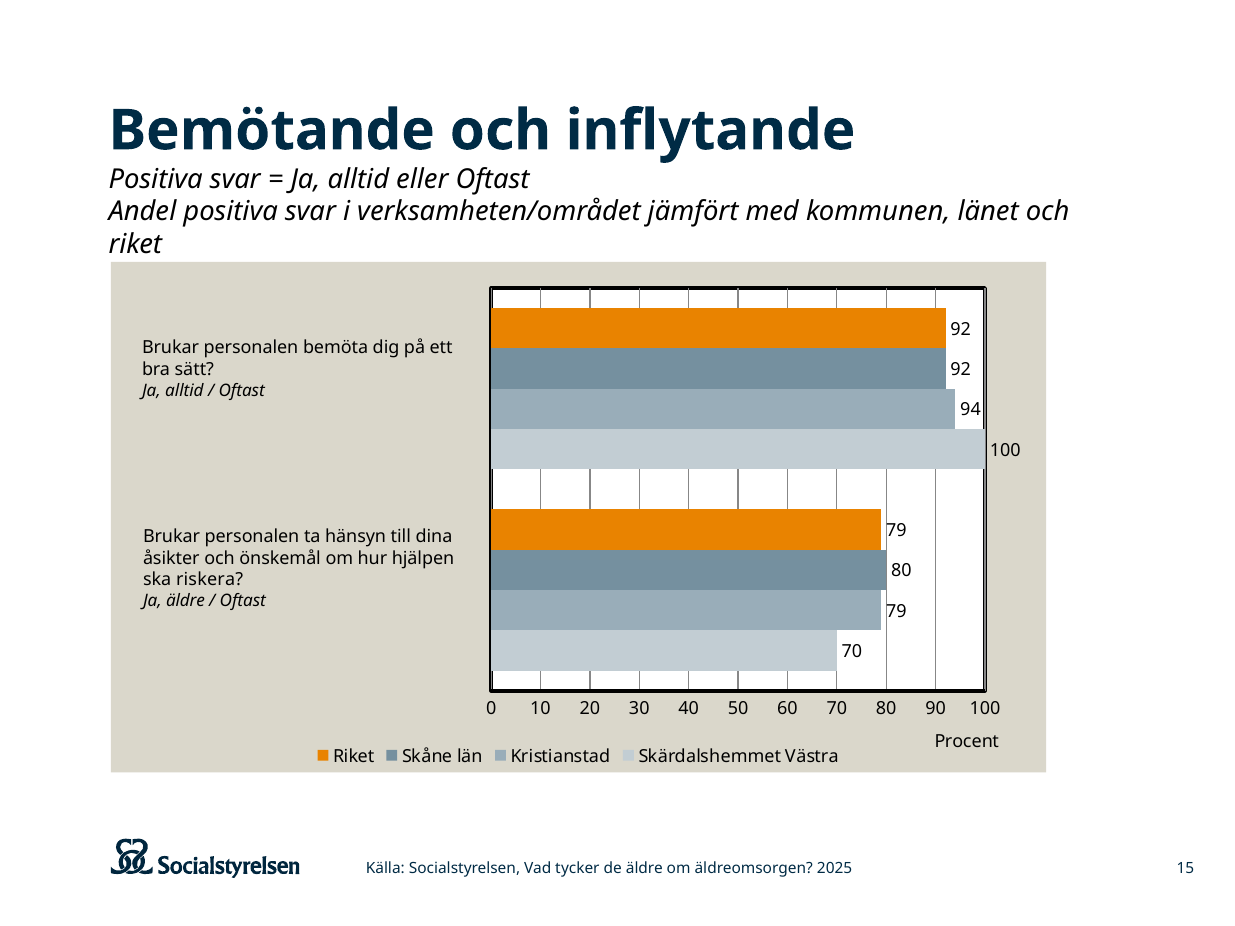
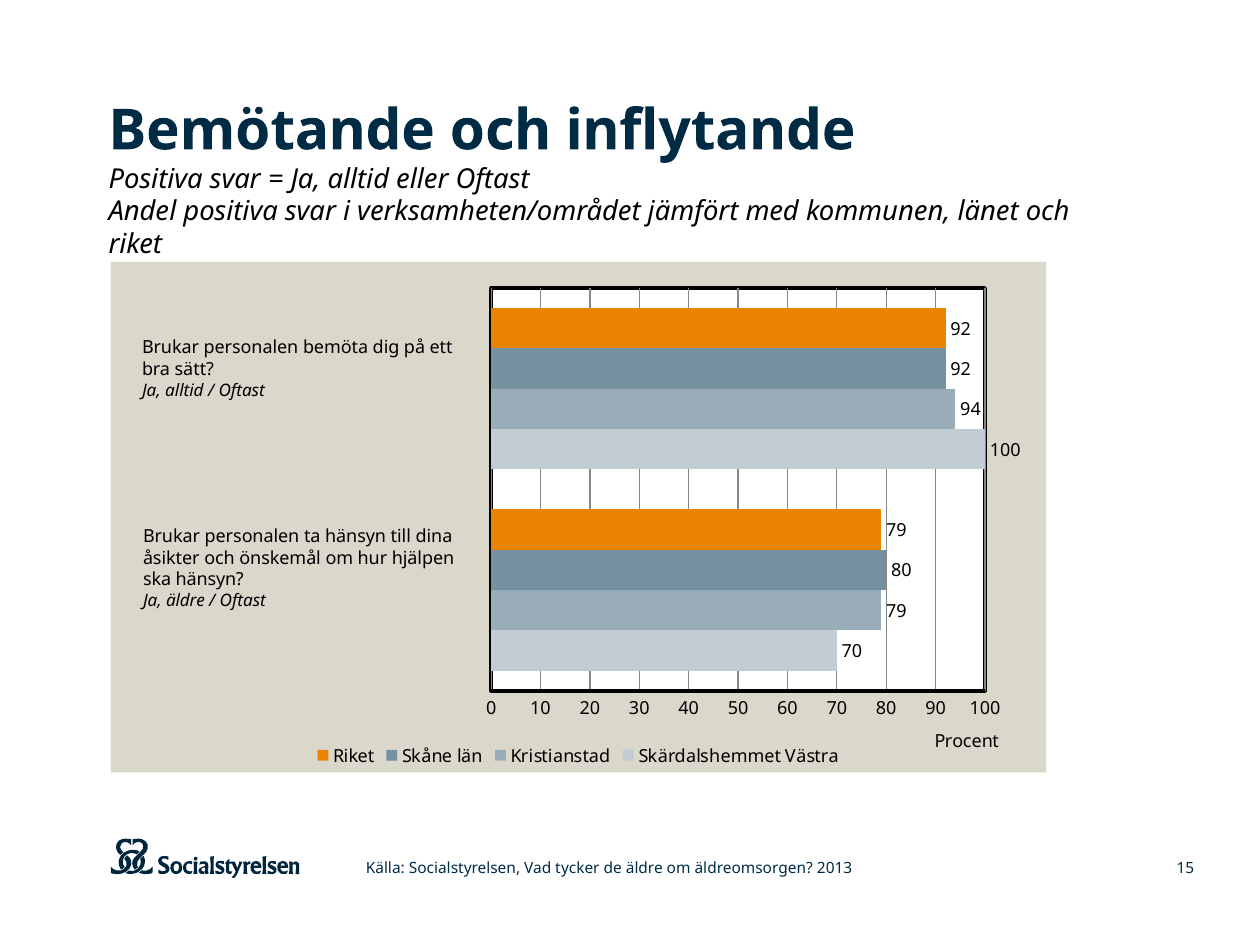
ska riskera: riskera -> hänsyn (210, 580)
2025: 2025 -> 2013 (835, 868)
